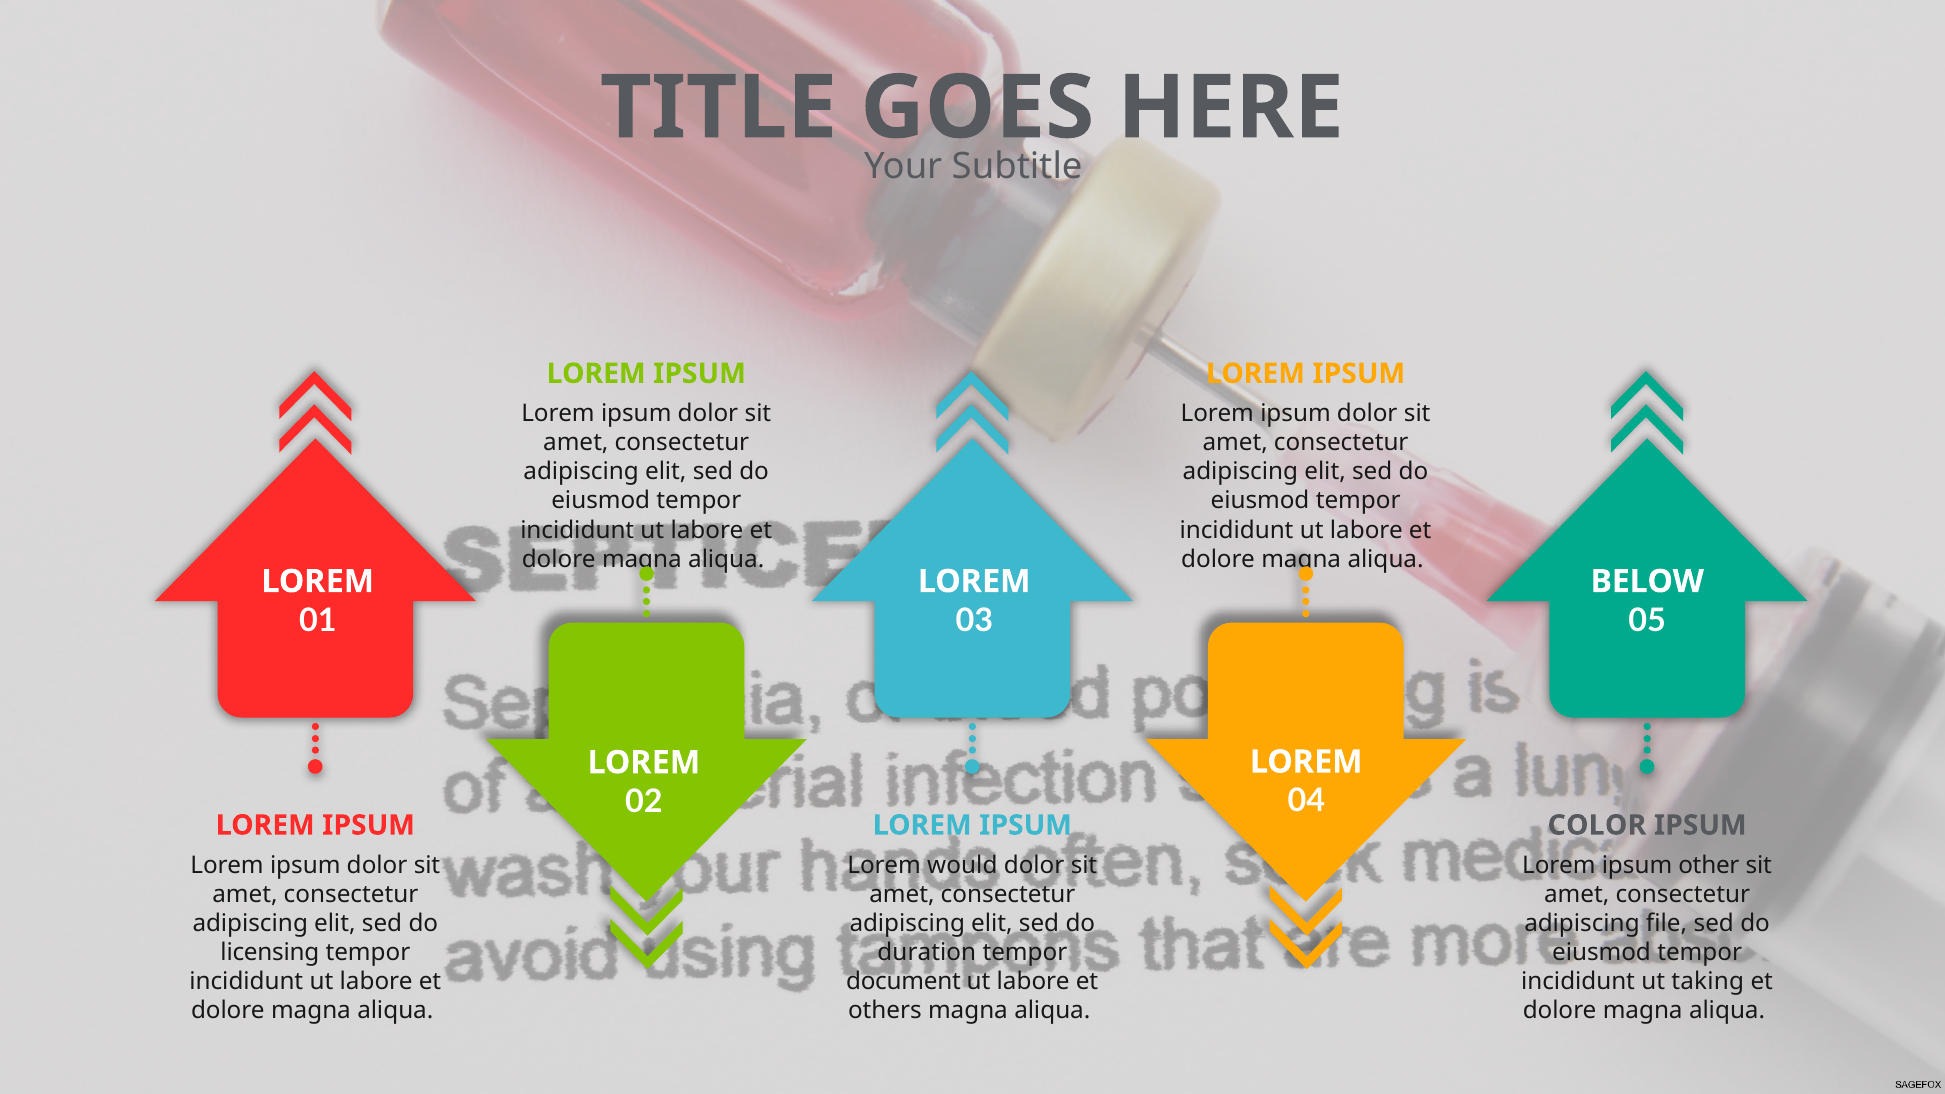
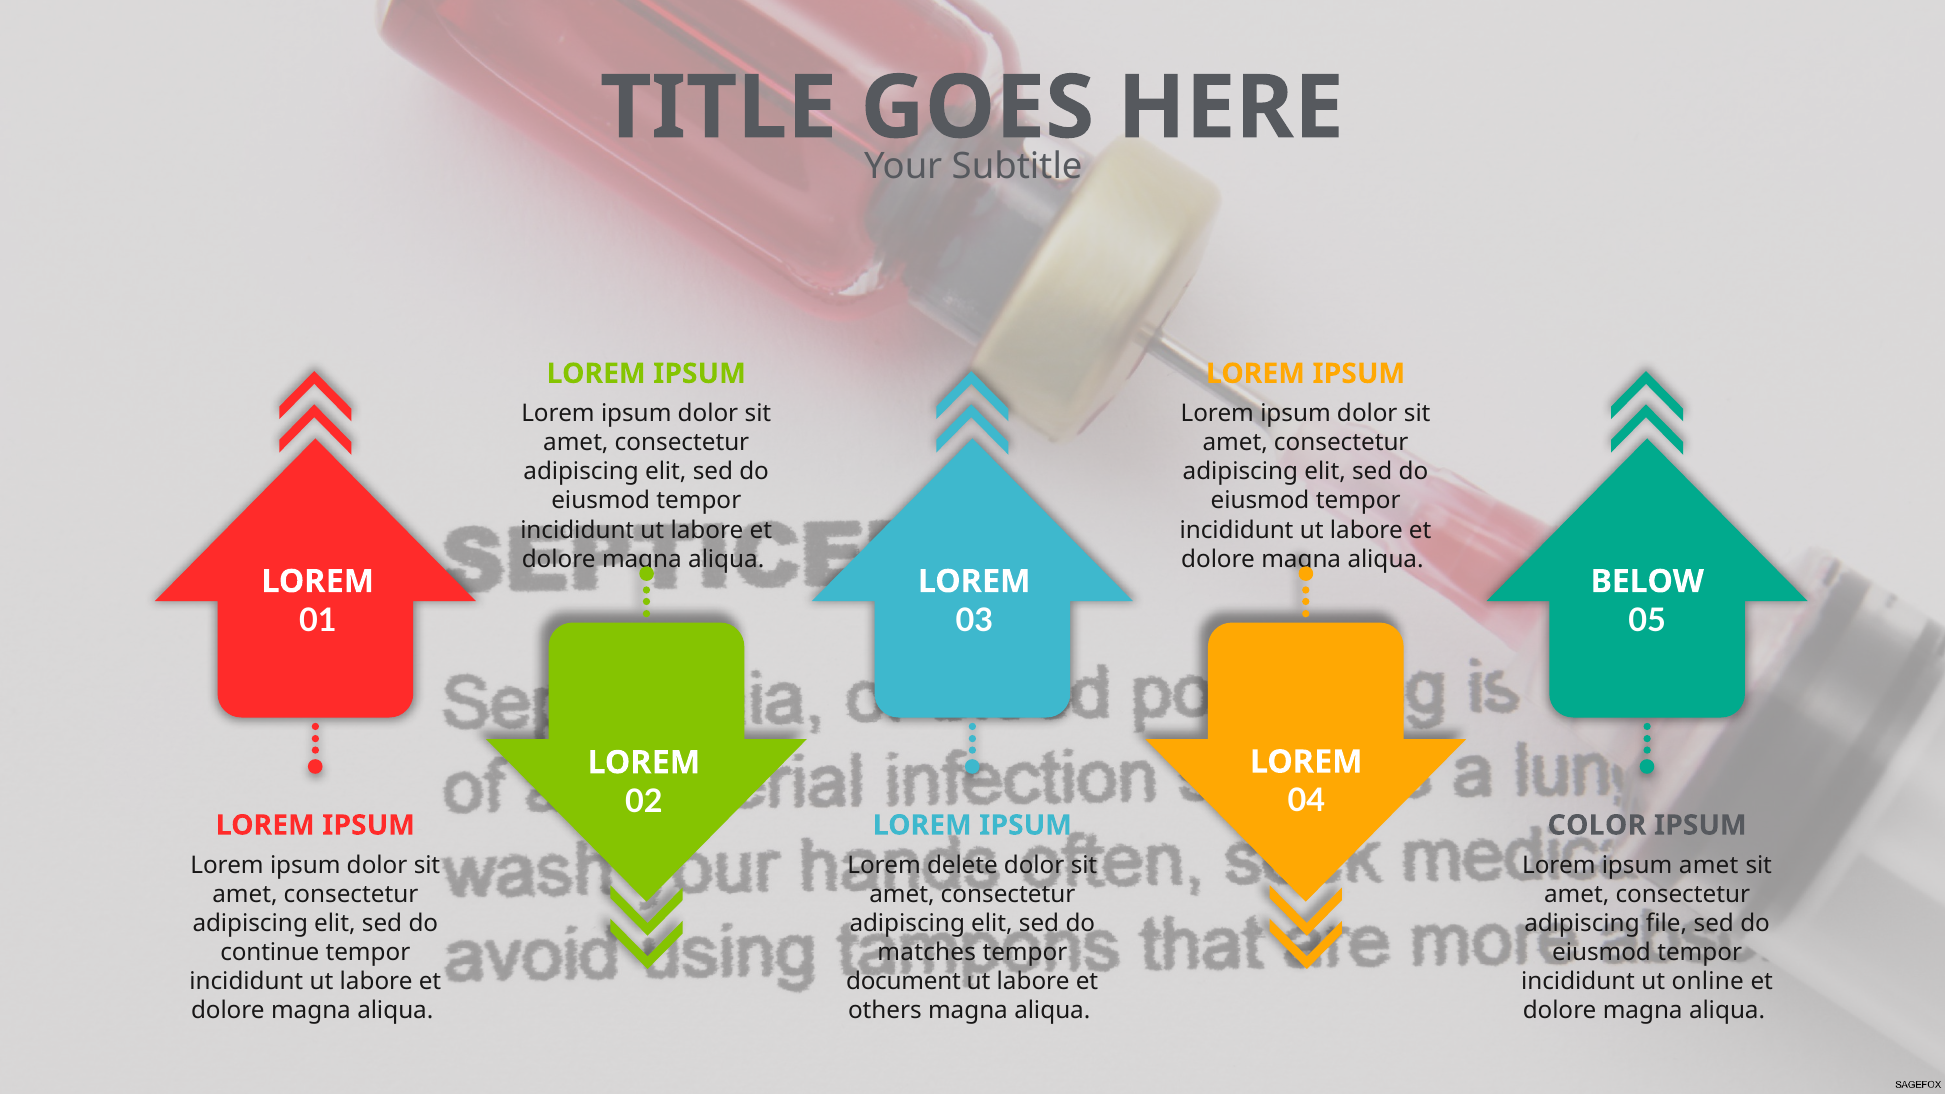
would: would -> delete (962, 865)
ipsum other: other -> amet (1709, 865)
licensing: licensing -> continue (270, 953)
duration: duration -> matches (927, 953)
taking: taking -> online (1708, 982)
